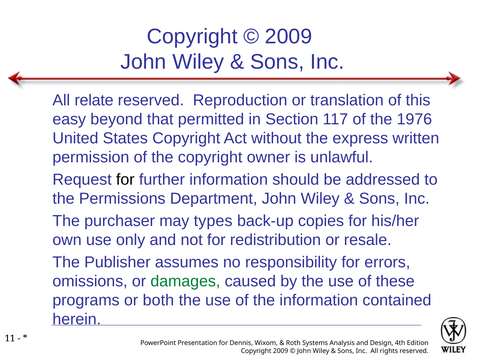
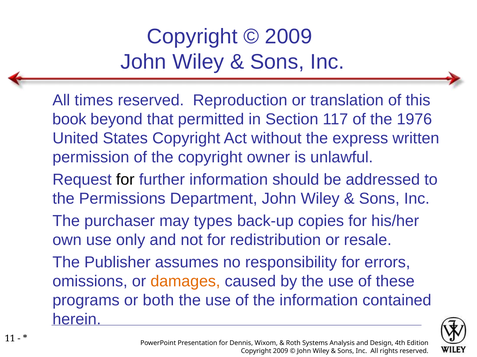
relate: relate -> times (94, 100)
easy: easy -> book (69, 120)
damages colour: green -> orange (185, 282)
